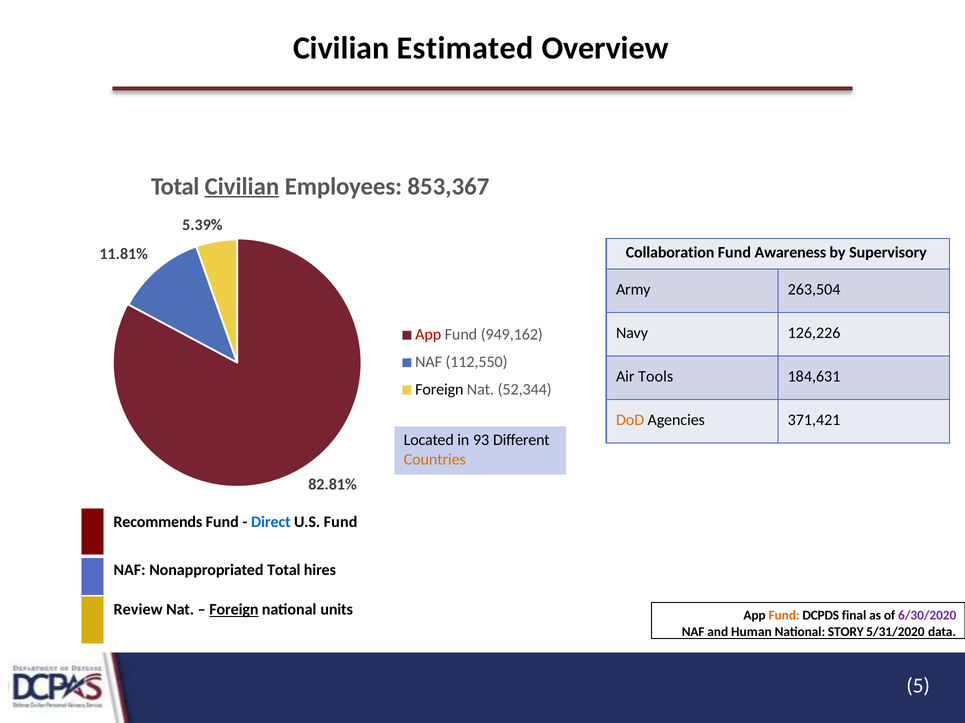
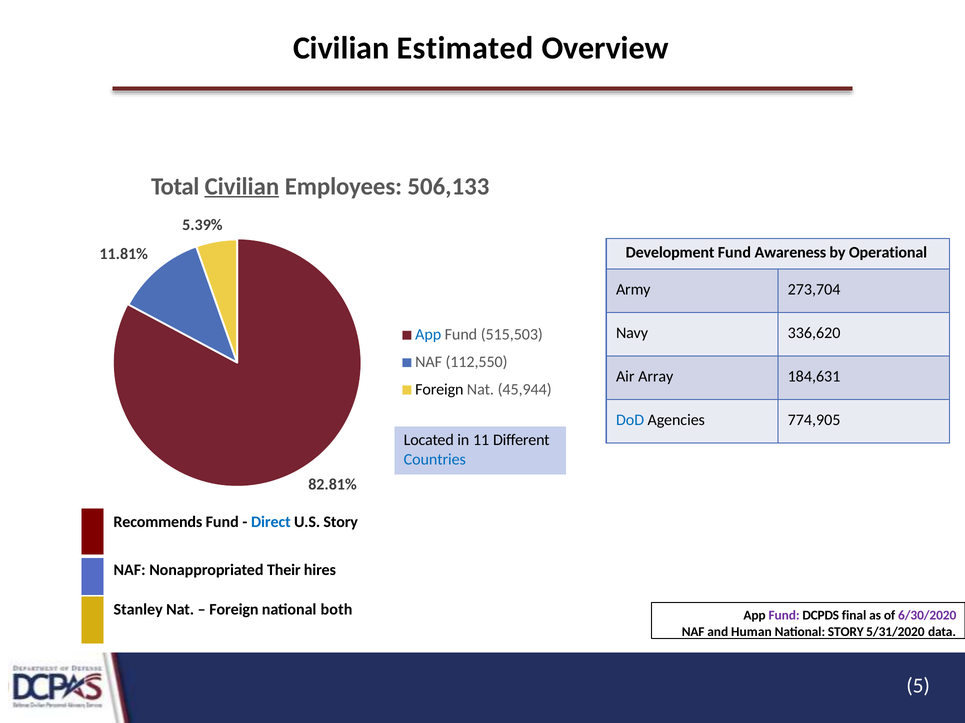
853,367: 853,367 -> 506,133 (448, 187)
Collaboration: Collaboration -> Development (670, 253)
Supervisory: Supervisory -> Operational (888, 253)
263,504: 263,504 -> 273,704 (814, 290)
126,226: 126,226 -> 336,620 (814, 333)
App colour: red -> blue (428, 335)
949,162: 949,162 -> 515,503 (512, 335)
Tools: Tools -> Array (656, 377)
52,344: 52,344 -> 45,944 (525, 390)
DoD colour: orange -> blue (630, 420)
371,421: 371,421 -> 774,905 (814, 420)
93: 93 -> 11 (481, 440)
Countries colour: orange -> blue (435, 460)
U.S Fund: Fund -> Story (341, 522)
Nonappropriated Total: Total -> Their (284, 571)
Review: Review -> Stanley (138, 610)
Foreign underline: present -> none (234, 610)
units: units -> both (337, 610)
Fund colour: orange -> purple (784, 616)
